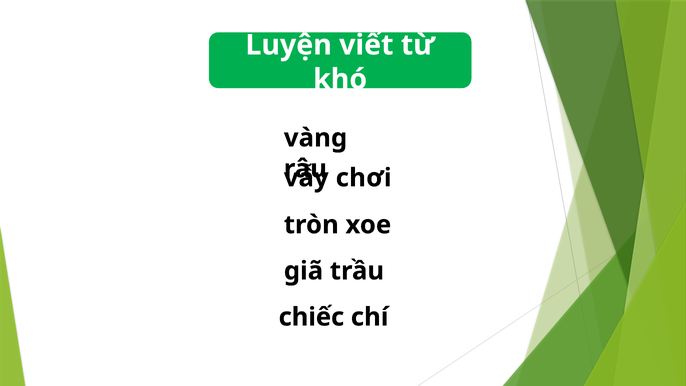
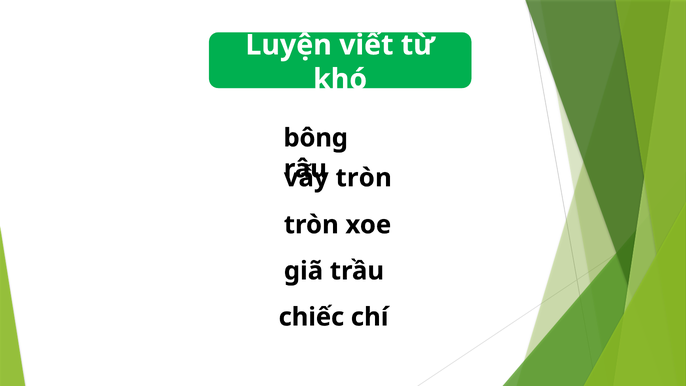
vàng: vàng -> bông (316, 138)
chơi: chơi -> tròn (364, 178)
